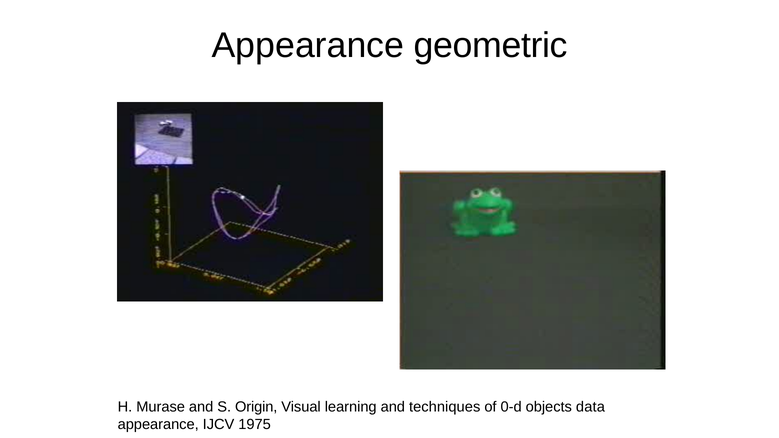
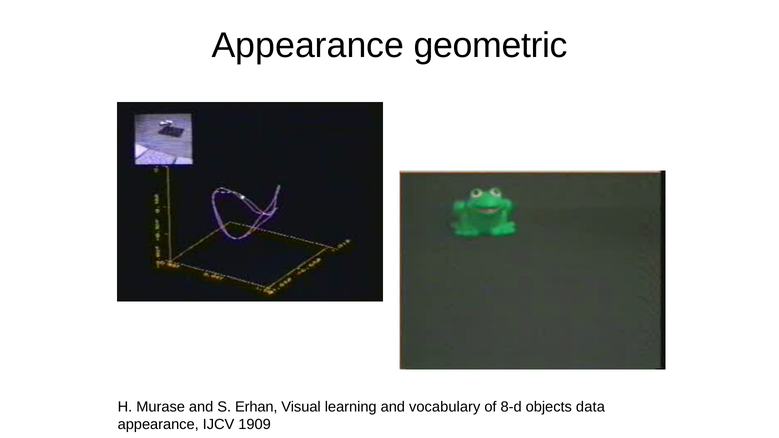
Origin: Origin -> Erhan (256, 407)
techniques: techniques -> vocabulary (445, 407)
0-d: 0-d -> 8-d (511, 407)
1975: 1975 -> 1909 (255, 425)
